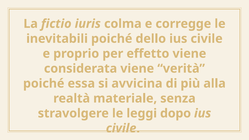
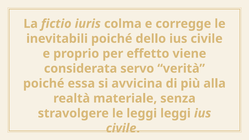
considerata viene: viene -> servo (137, 69)
leggi dopo: dopo -> leggi (175, 113)
